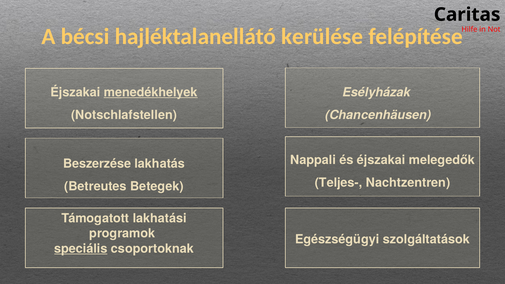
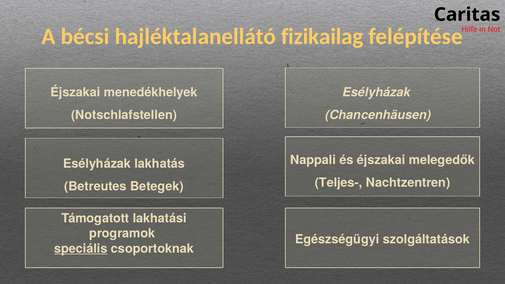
kerülése: kerülése -> fizikailag (322, 37)
menedékhelyek underline: present -> none (151, 92)
Beszerzése: Beszerzése -> Esélyházak (97, 164)
